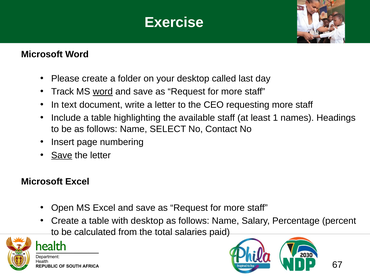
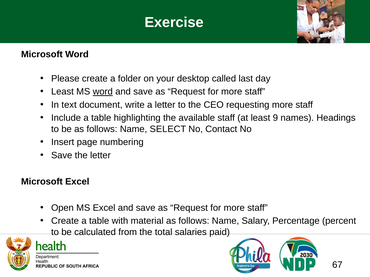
Track: Track -> Least (62, 92)
1: 1 -> 9 (275, 118)
Save underline: present -> none (62, 156)
with desktop: desktop -> material (147, 221)
